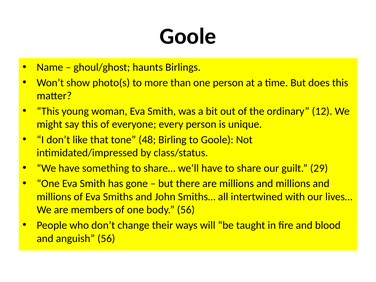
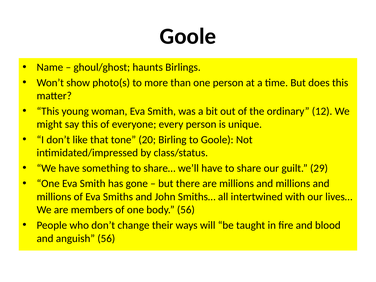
48: 48 -> 20 (147, 140)
